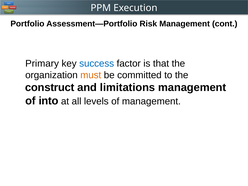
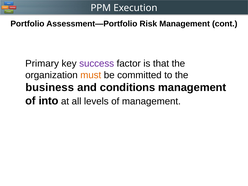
success colour: blue -> purple (97, 63)
construct: construct -> business (50, 88)
limitations: limitations -> conditions (128, 88)
